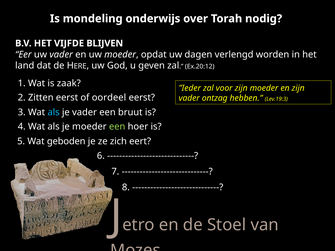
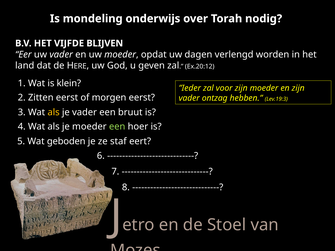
zaak: zaak -> klein (69, 83)
oordeel: oordeel -> morgen (109, 98)
als colour: light blue -> yellow (54, 112)
zich: zich -> staf (118, 141)
